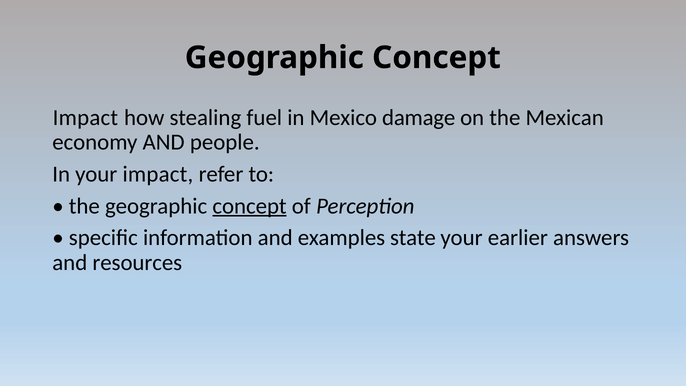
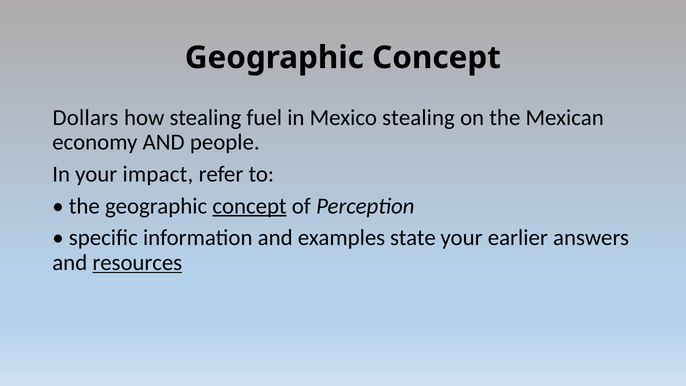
Impact: Impact -> Dollars (85, 118)
Mexico damage: damage -> stealing (419, 118)
resources underline: none -> present (137, 263)
